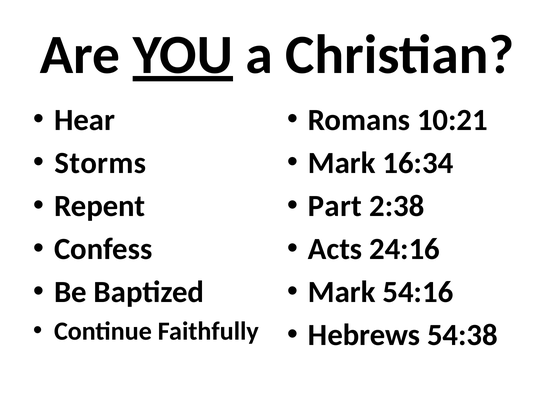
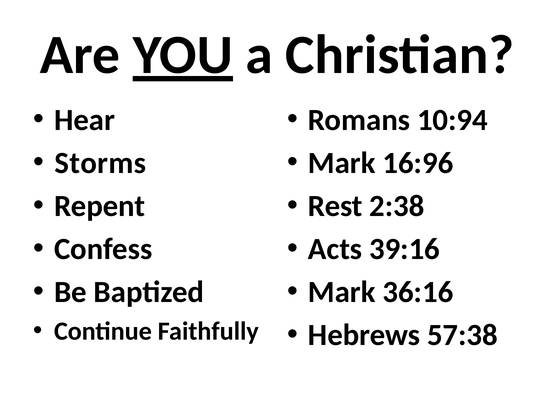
10:21: 10:21 -> 10:94 (452, 120)
16:34: 16:34 -> 16:96 (418, 163)
Part: Part -> Rest (335, 206)
24:16: 24:16 -> 39:16 (405, 249)
54:16: 54:16 -> 36:16 (418, 293)
54:38: 54:38 -> 57:38 (462, 336)
